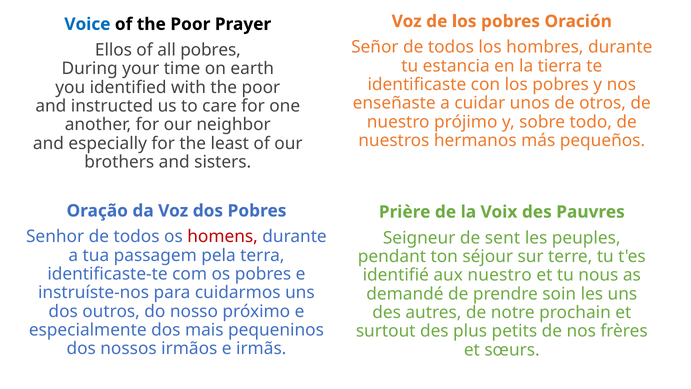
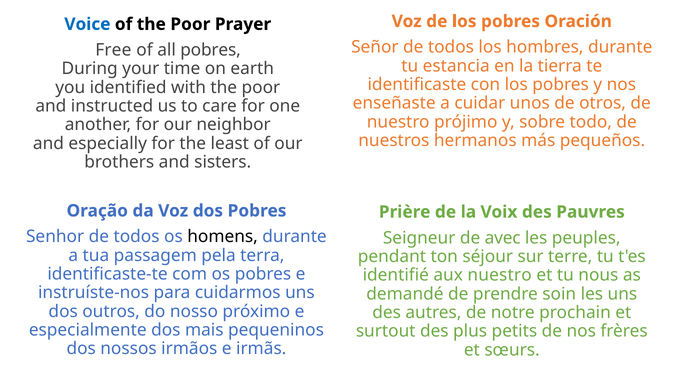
Ellos: Ellos -> Free (113, 50)
homens colour: red -> black (223, 236)
sent: sent -> avec (503, 238)
